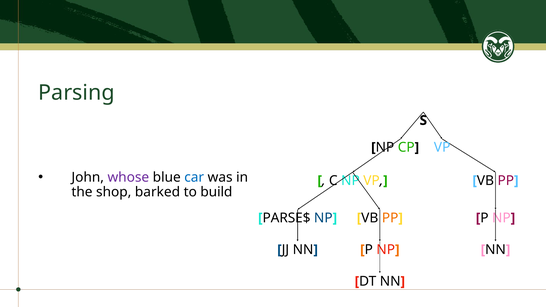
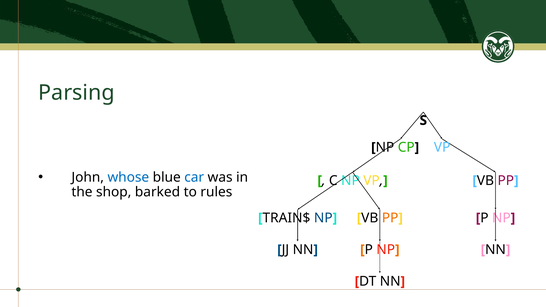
whose colour: purple -> blue (128, 177)
build: build -> rules (216, 192)
PARSE$: PARSE$ -> TRAIN$ (286, 218)
